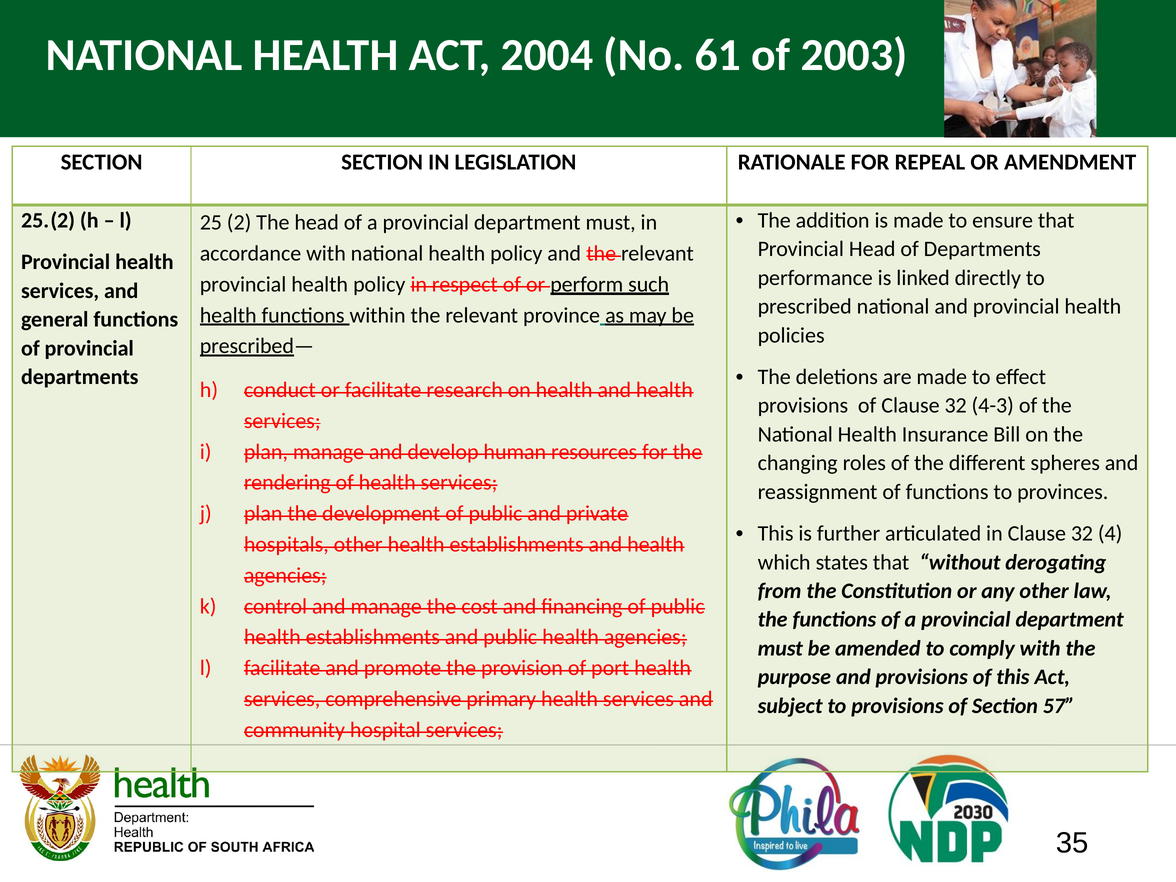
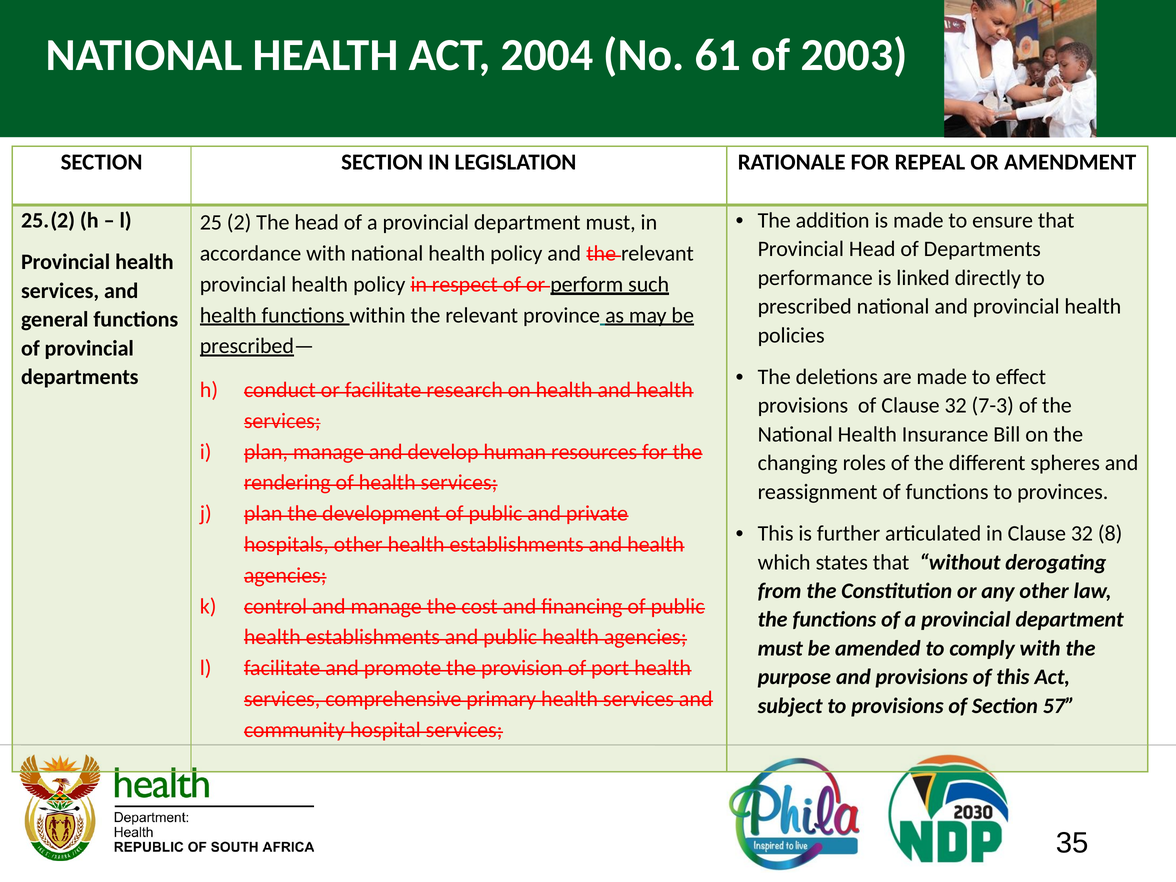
4-3: 4-3 -> 7-3 (993, 406)
4: 4 -> 8 (1110, 534)
